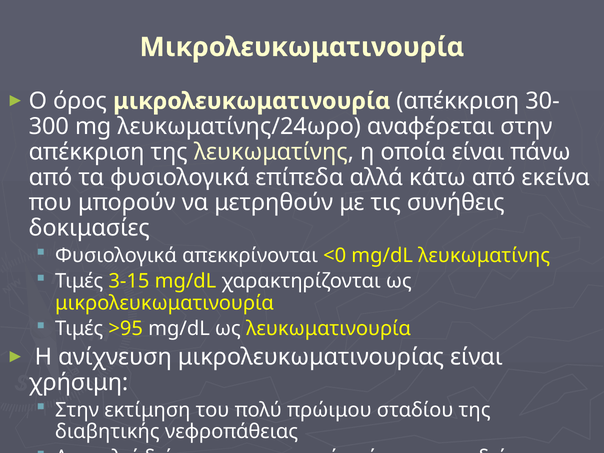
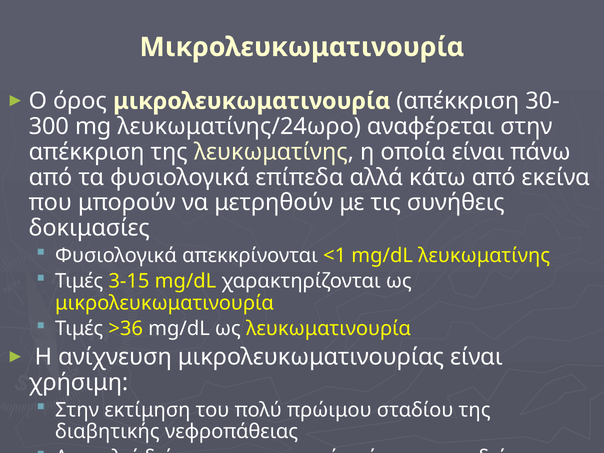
<0: <0 -> <1 (335, 256)
>95: >95 -> >36 (126, 329)
